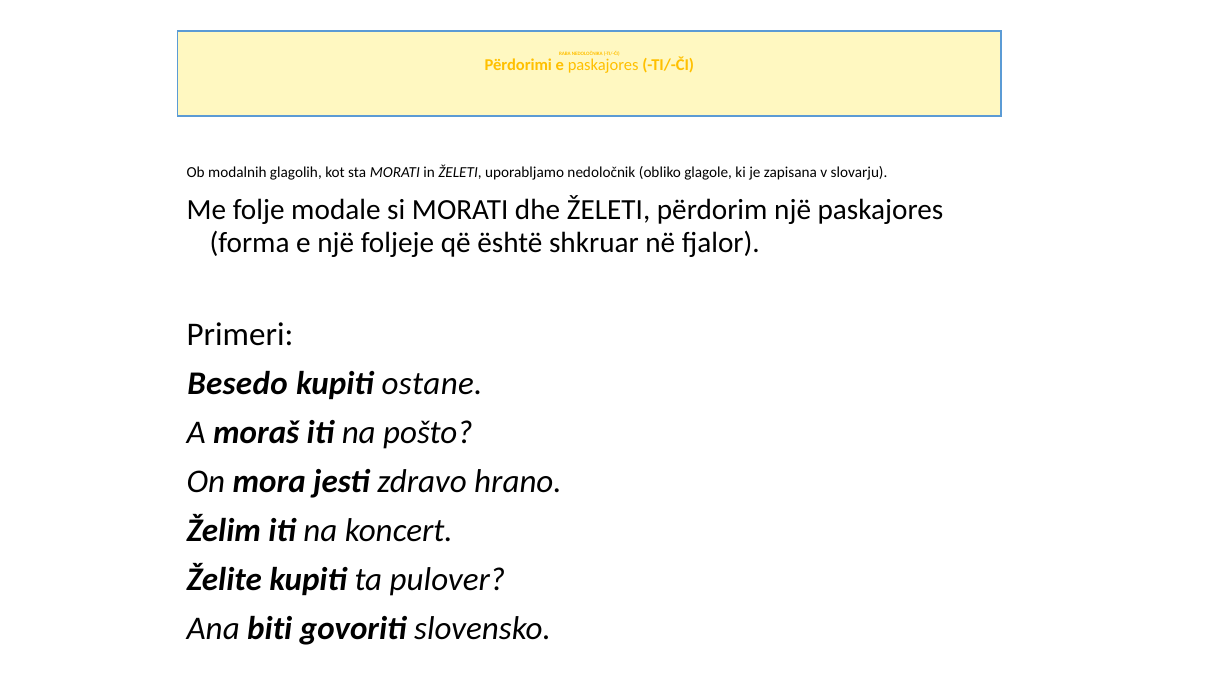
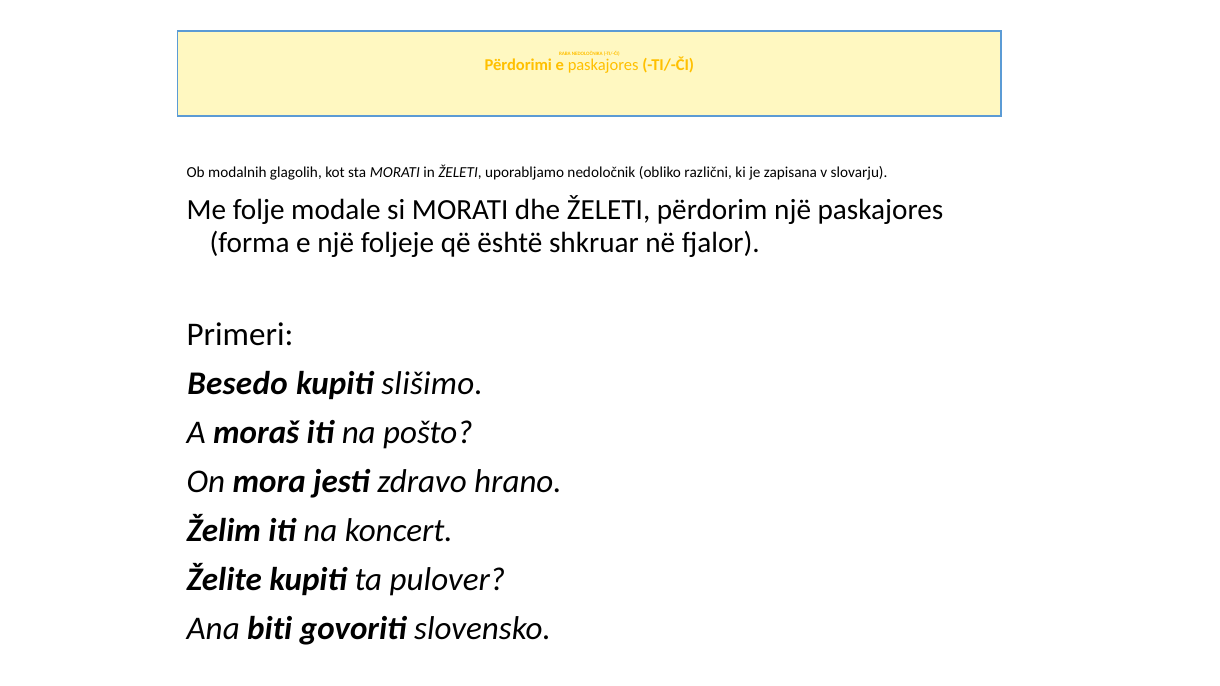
glagole: glagole -> različni (708, 173)
ostane: ostane -> slišimo (432, 384)
